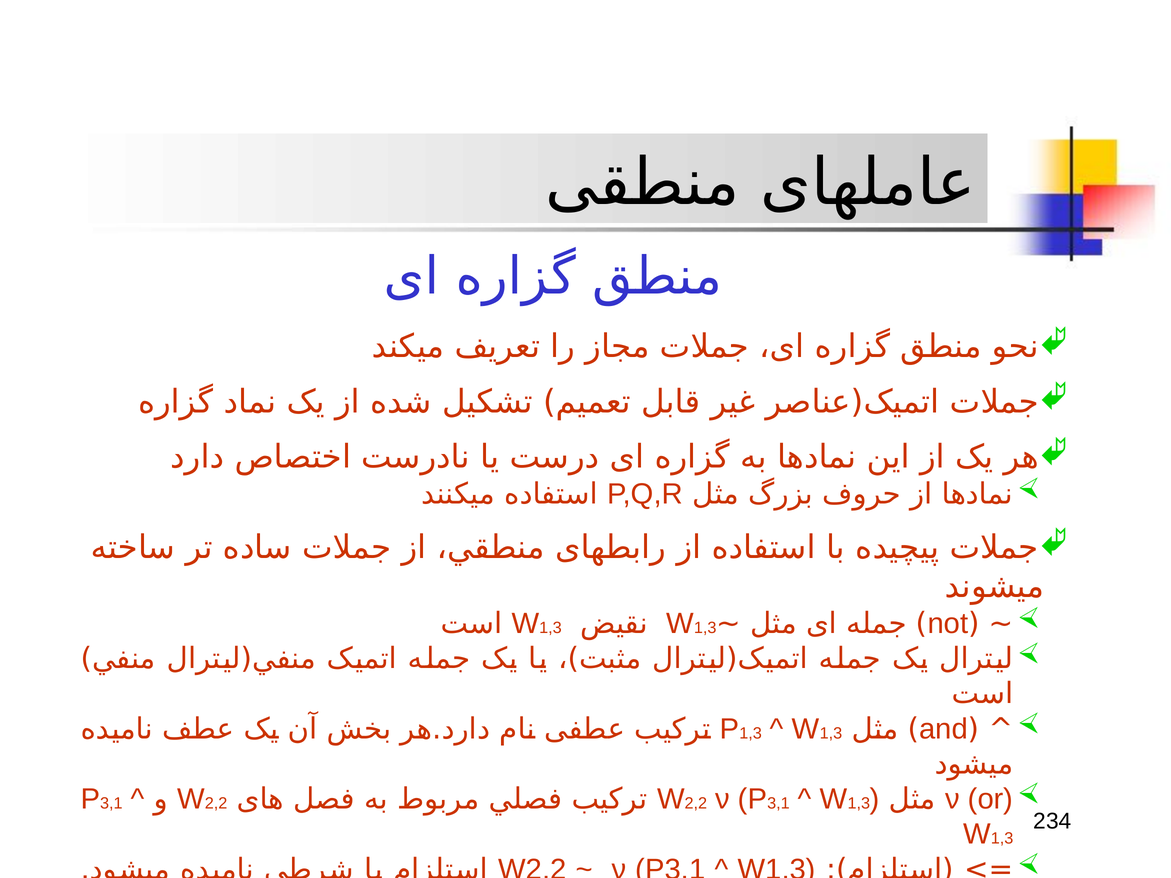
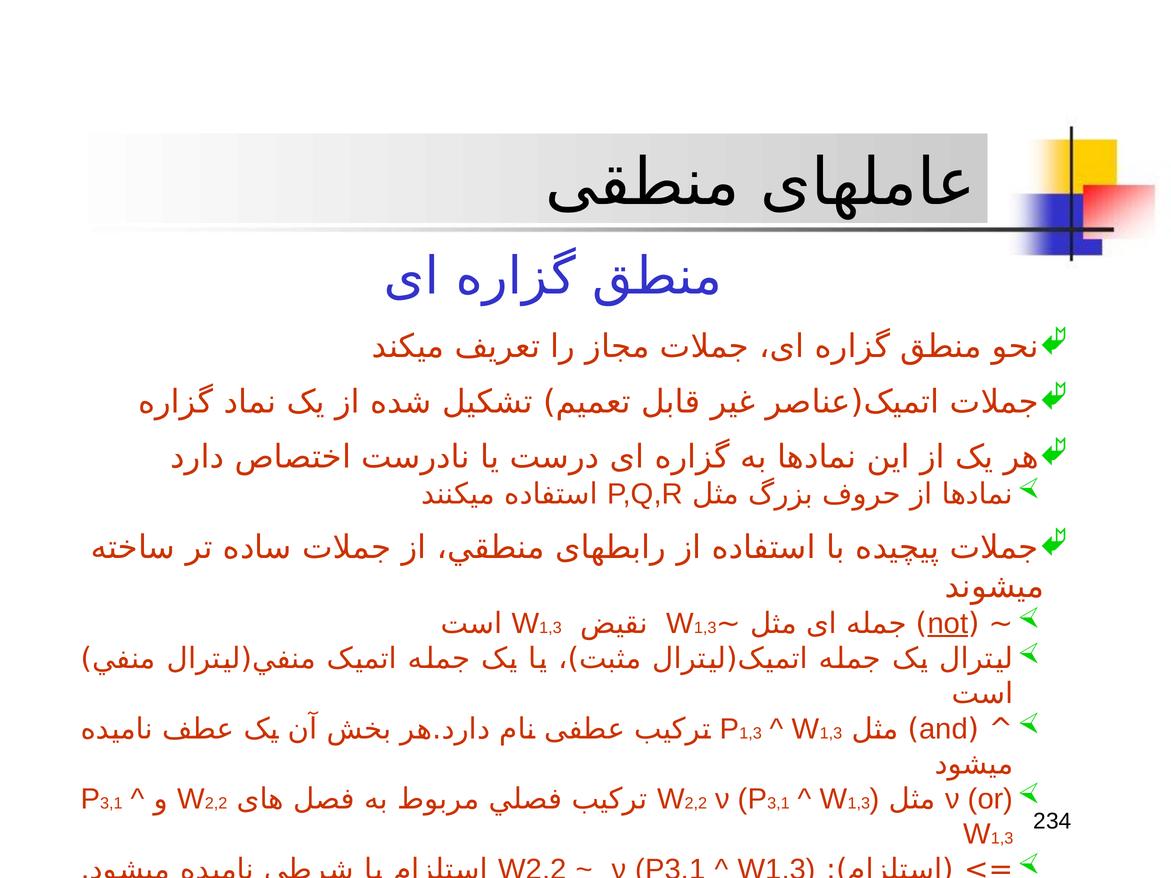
not underline: none -> present (948, 624)
